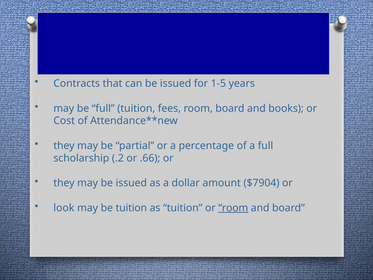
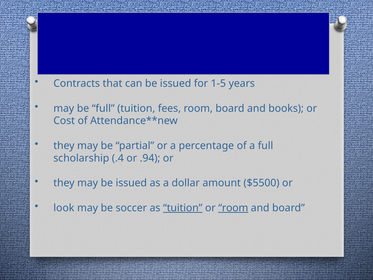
.2: .2 -> .4 (118, 158)
.66: .66 -> .94 (150, 158)
$7904: $7904 -> $5500 (261, 183)
be tuition: tuition -> soccer (131, 208)
tuition underline: none -> present (183, 208)
